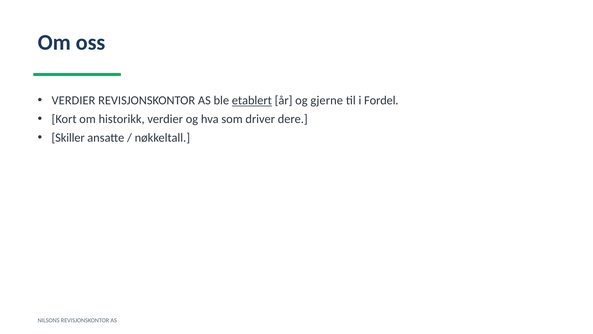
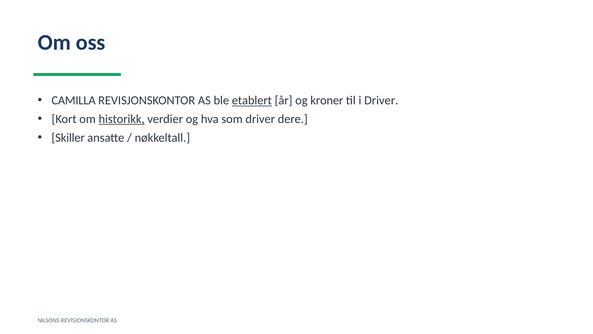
VERDIER: VERDIER -> CAMILLA (74, 100)
gjerne: gjerne -> kroner (327, 100)
i Fordel: Fordel -> Driver (381, 100)
historikk underline: none -> present (122, 119)
